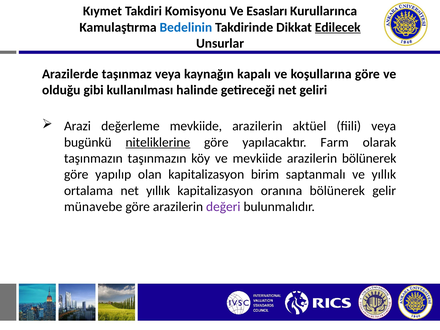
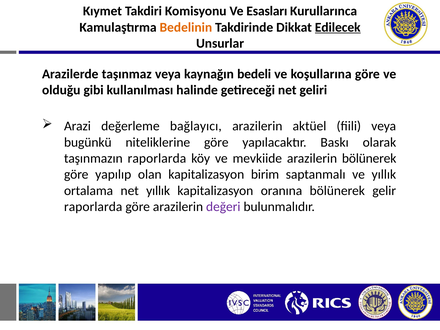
Bedelinin colour: blue -> orange (186, 27)
kapalı: kapalı -> bedeli (254, 74)
değerleme mevkiide: mevkiide -> bağlayıcı (196, 126)
niteliklerine underline: present -> none (158, 142)
Farm: Farm -> Baskı (335, 142)
taşınmazın taşınmazın: taşınmazın -> raporlarda (157, 158)
münavebe: münavebe -> raporlarda (93, 207)
